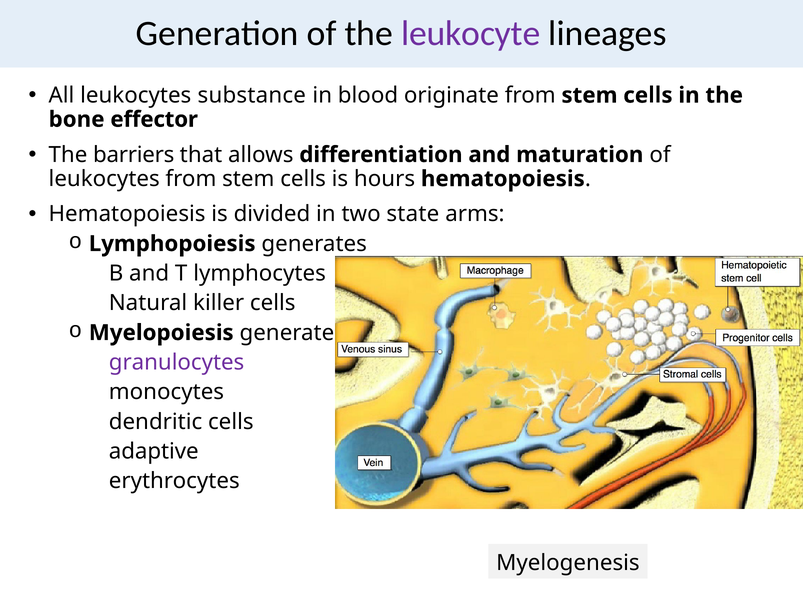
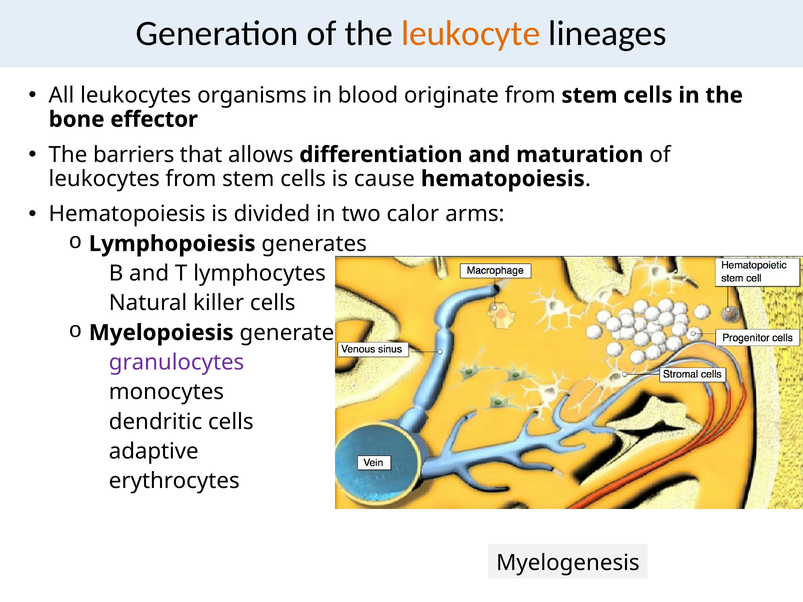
leukocyte colour: purple -> orange (471, 33)
substance: substance -> organisms (252, 95)
hours: hours -> cause (384, 179)
state: state -> calor (413, 214)
